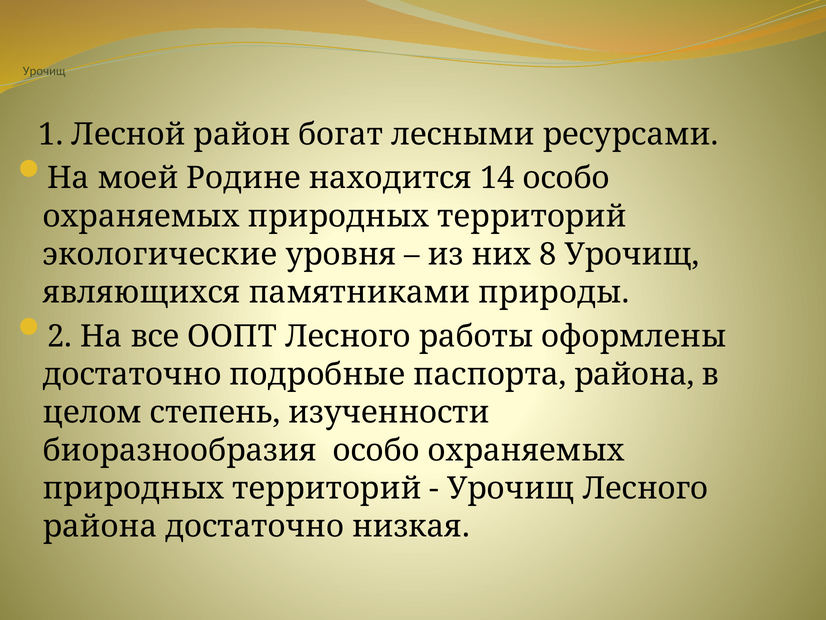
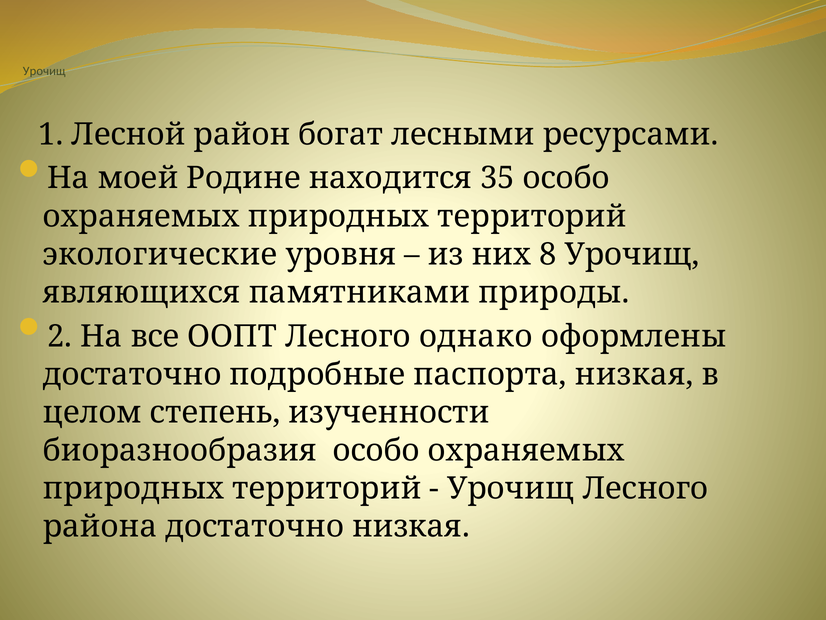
14: 14 -> 35 (497, 178)
работы: работы -> однако (476, 336)
паспорта района: района -> низкая (634, 374)
